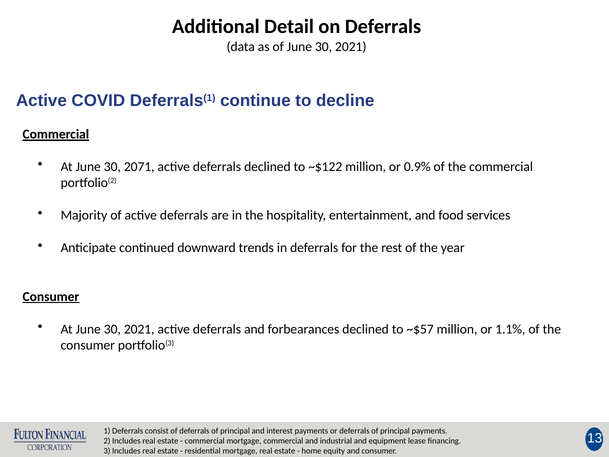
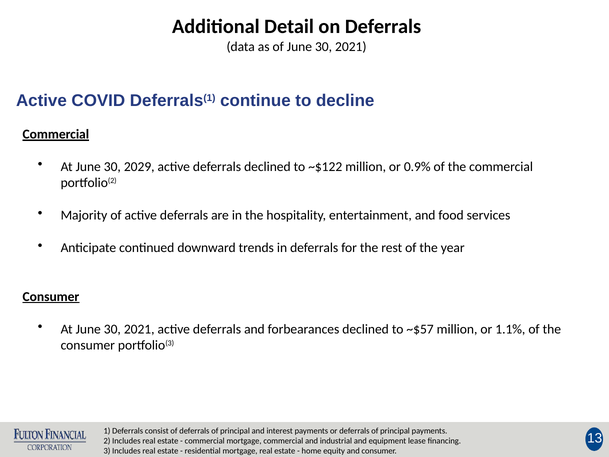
2071: 2071 -> 2029 (139, 167)
